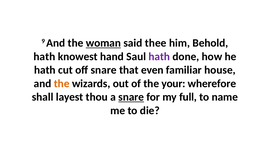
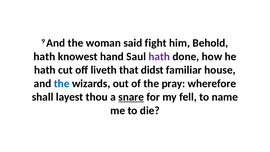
woman underline: present -> none (103, 43)
thee: thee -> fight (156, 43)
off snare: snare -> liveth (104, 70)
even: even -> didst (152, 70)
the colour: orange -> blue (62, 83)
your: your -> pray (173, 83)
full: full -> fell (188, 97)
